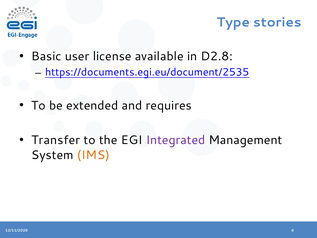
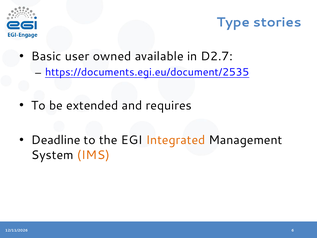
license: license -> owned (112, 56)
D2.8: D2.8 -> D2.7 (217, 56)
Transfer: Transfer -> Deadline (56, 140)
Integrated colour: purple -> orange (176, 140)
